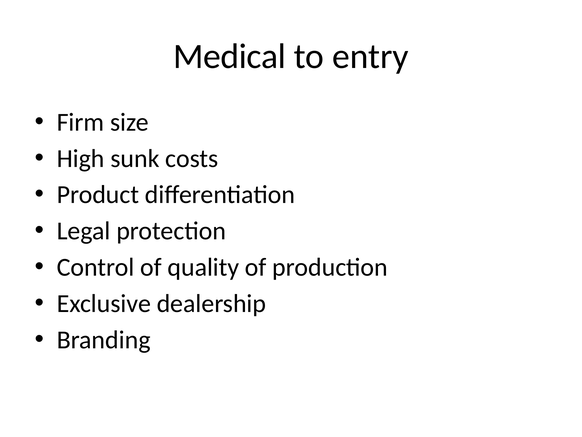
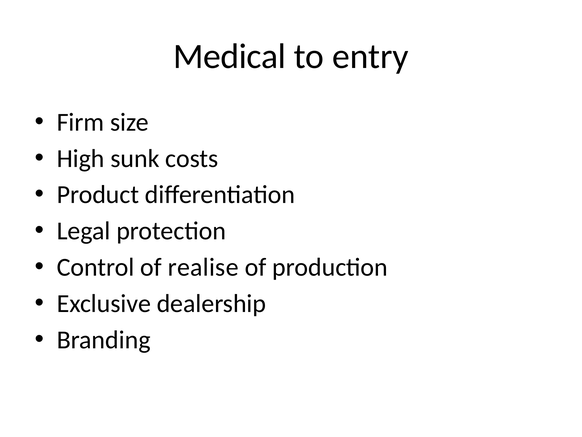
quality: quality -> realise (203, 267)
